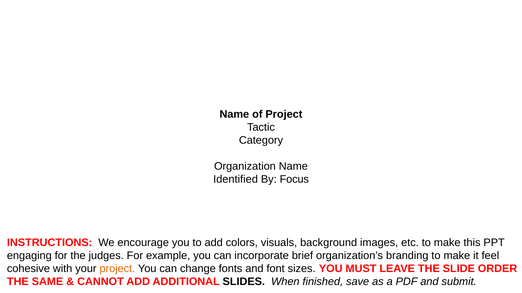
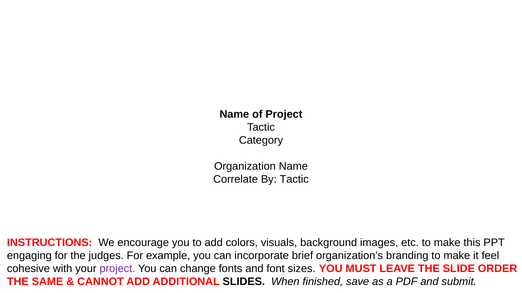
Identified: Identified -> Correlate (236, 180)
By Focus: Focus -> Tactic (294, 180)
project colour: orange -> purple (117, 269)
